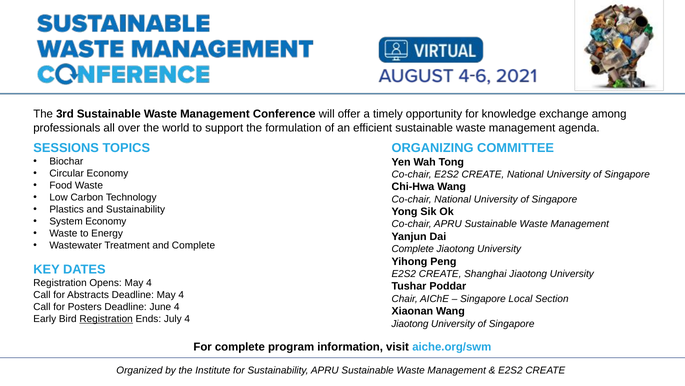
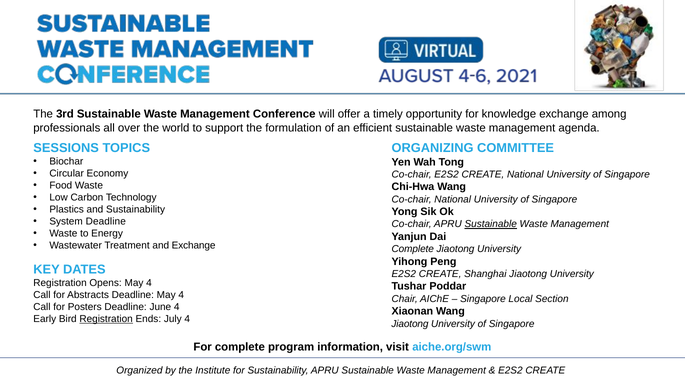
System Economy: Economy -> Deadline (106, 221)
Sustainable underline: none -> present (491, 224)
and Complete: Complete -> Exchange (194, 245)
